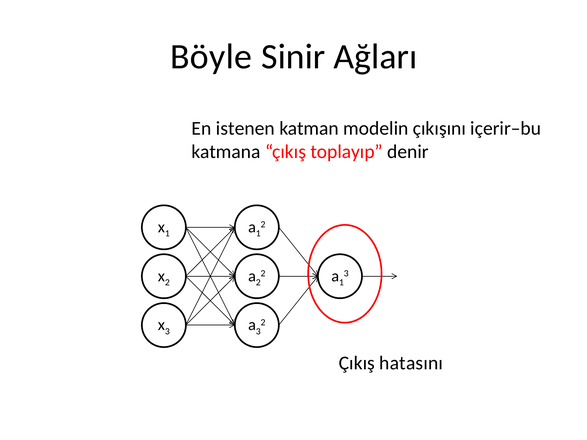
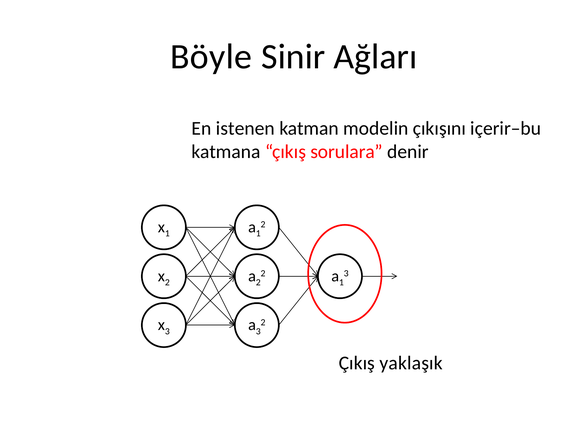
toplayıp: toplayıp -> sorulara (347, 152)
hatasını: hatasını -> yaklaşık (411, 363)
